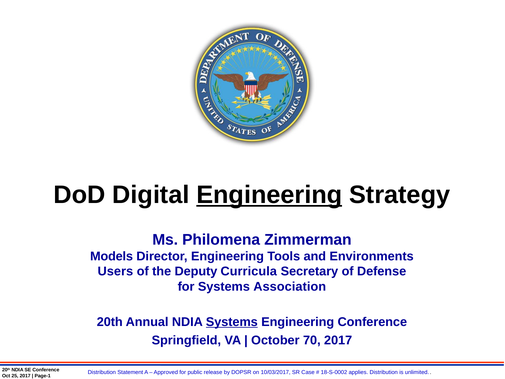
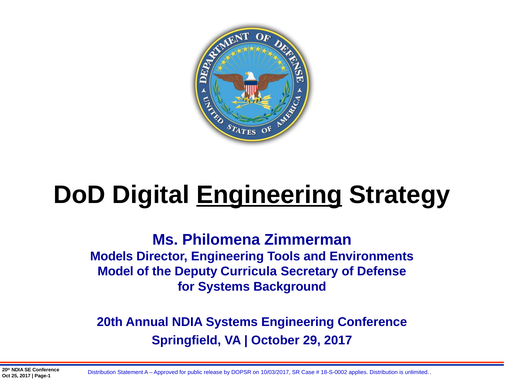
Users: Users -> Model (116, 271)
Association: Association -> Background (290, 286)
Systems underline: present -> none (232, 322)
70: 70 -> 29 (312, 340)
